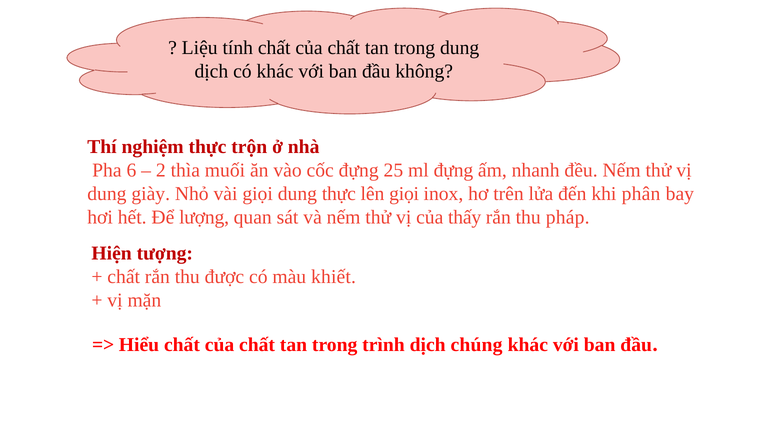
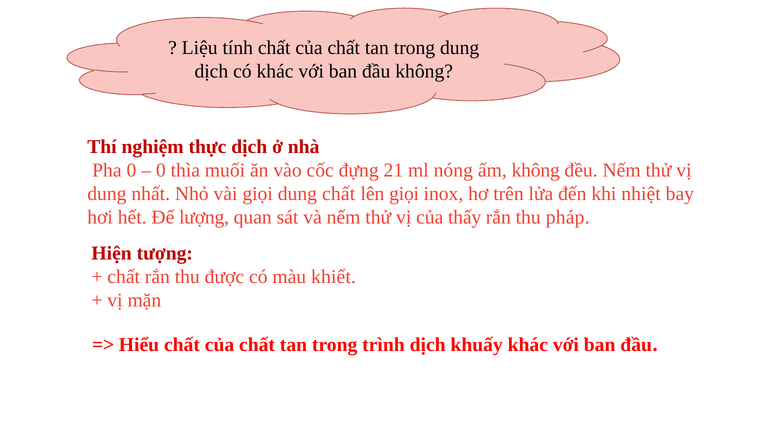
thực trộn: trộn -> dịch (249, 147)
Pha 6: 6 -> 0 (131, 170)
2: 2 -> 0 (161, 170)
25: 25 -> 21 (393, 170)
ml đựng: đựng -> nóng (453, 170)
ấm nhanh: nhanh -> không (536, 170)
giày: giày -> nhất (151, 194)
dung thực: thực -> chất (339, 194)
phân: phân -> nhiệt (641, 194)
chúng: chúng -> khuấy (477, 345)
